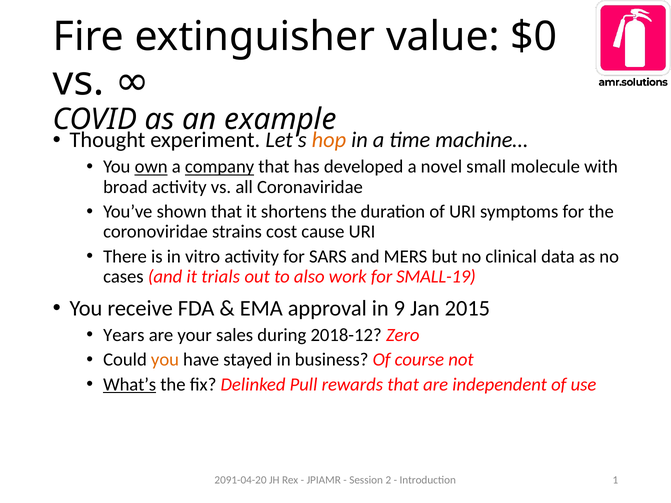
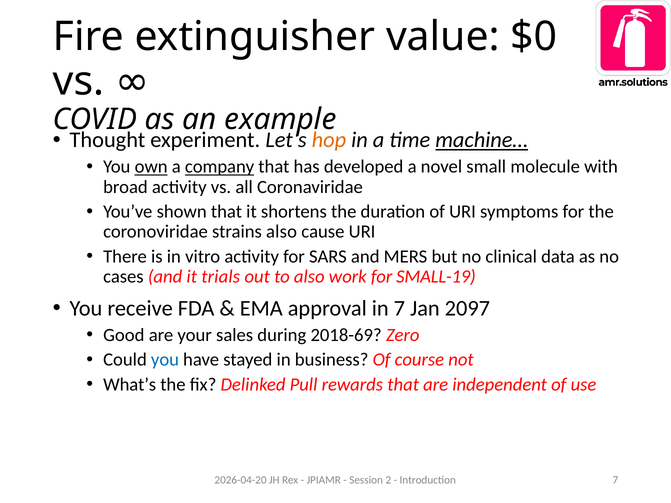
machine… underline: none -> present (482, 140)
strains cost: cost -> also (282, 232)
in 9: 9 -> 7 (399, 308)
2015: 2015 -> 2097 (467, 308)
Years: Years -> Good (124, 335)
2018-12: 2018-12 -> 2018-69 (346, 335)
you colour: orange -> blue (165, 360)
What’s underline: present -> none (130, 385)
2091-04-20: 2091-04-20 -> 2026-04-20 (241, 480)
Introduction 1: 1 -> 7 (615, 480)
